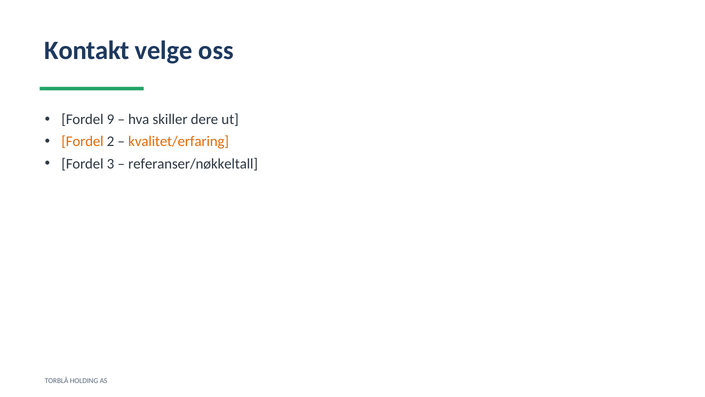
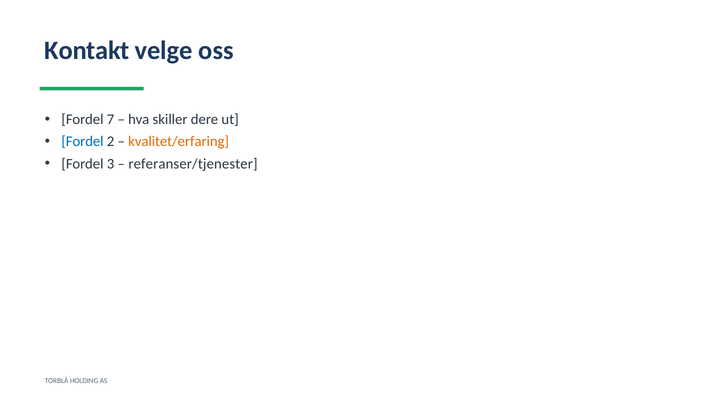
9: 9 -> 7 (111, 119)
Fordel colour: orange -> blue (82, 141)
referanser/nøkkeltall: referanser/nøkkeltall -> referanser/tjenester (193, 163)
